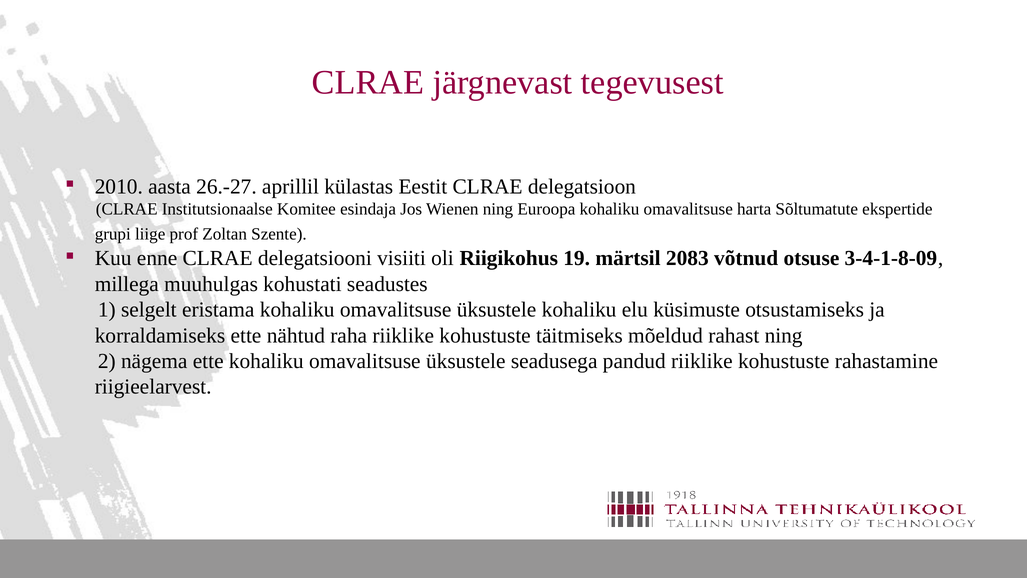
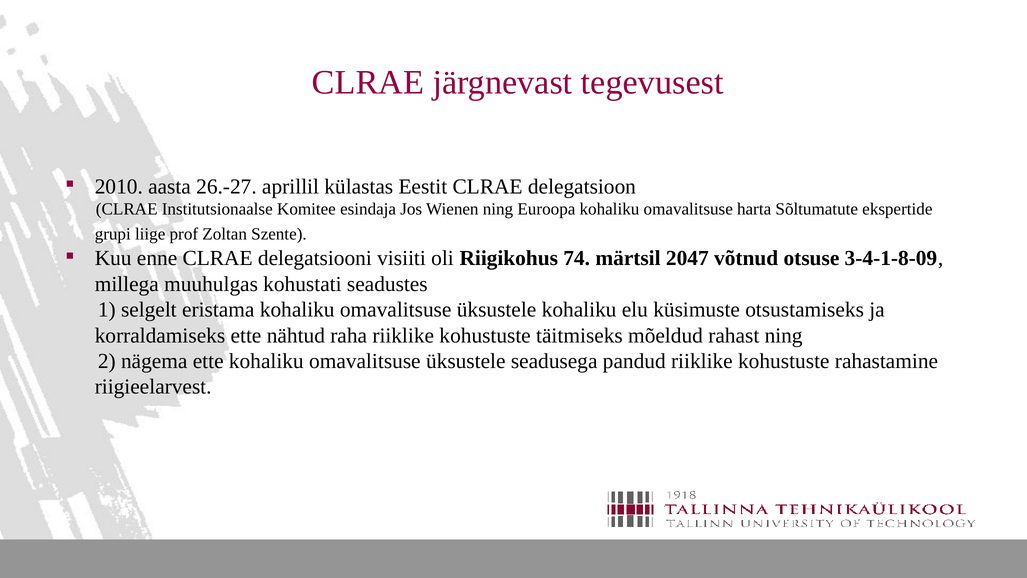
19: 19 -> 74 (577, 258)
2083: 2083 -> 2047 (687, 258)
